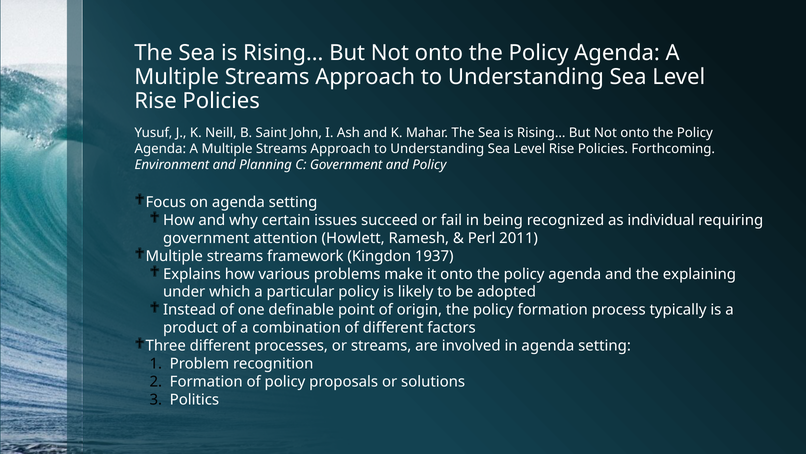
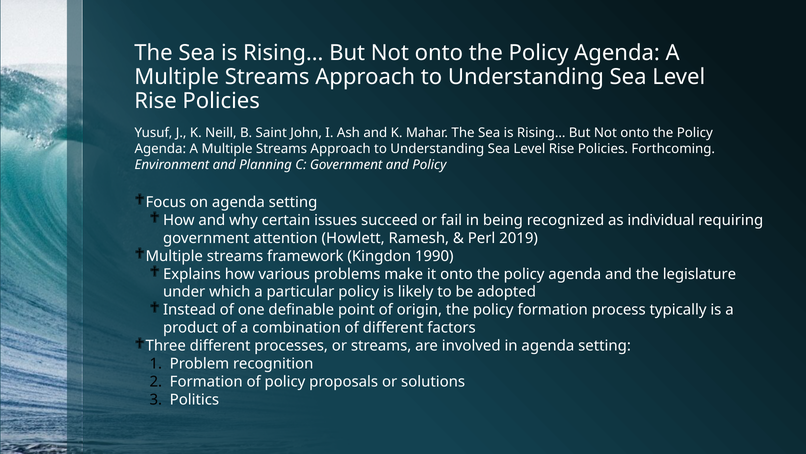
2011: 2011 -> 2019 (519, 238)
1937: 1937 -> 1990 (434, 256)
explaining: explaining -> legislature (699, 274)
